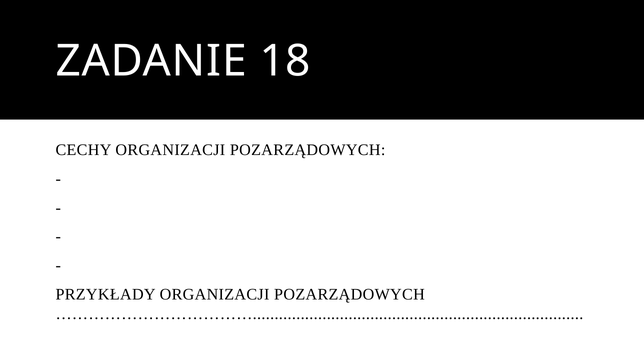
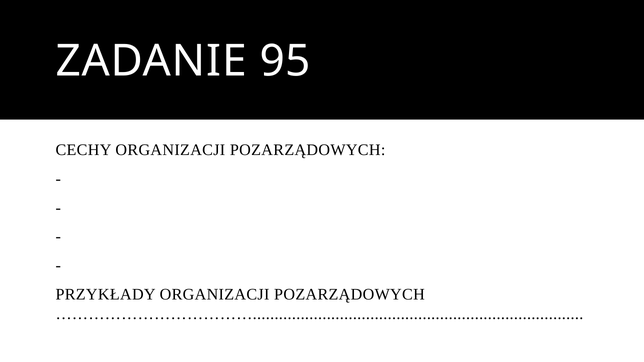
18: 18 -> 95 (285, 61)
